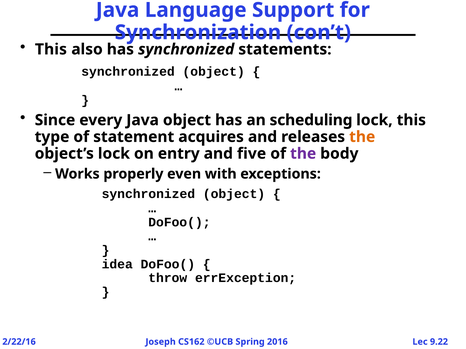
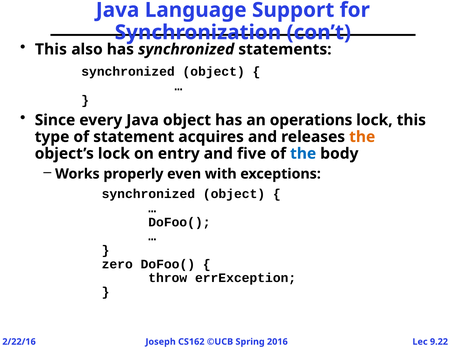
scheduling: scheduling -> operations (311, 120)
the colour: purple -> blue (303, 154)
idea: idea -> zero (117, 264)
